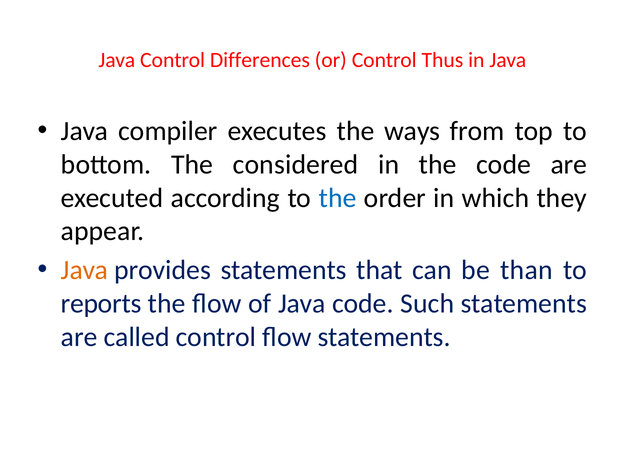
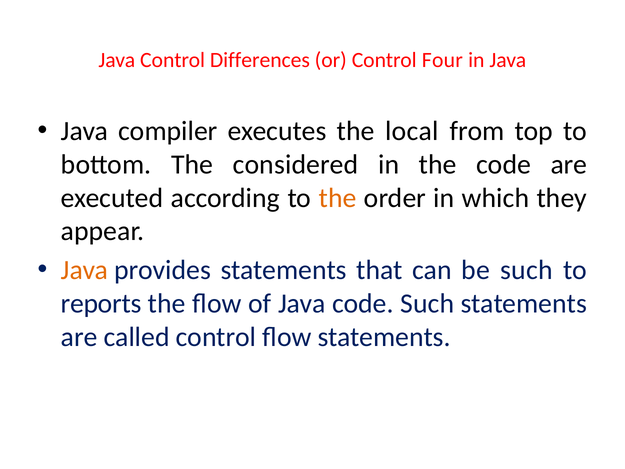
Thus: Thus -> Four (442, 60)
ways: ways -> local (412, 131)
the colour: blue -> orange (338, 198)
be than: than -> such (526, 270)
